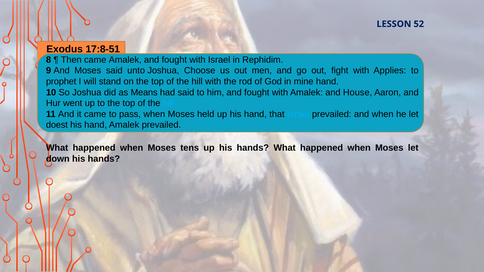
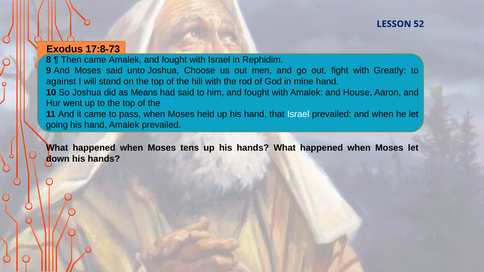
17:8-51: 17:8-51 -> 17:8-73 (103, 49)
Applies: Applies -> Greatly (390, 71)
prophet: prophet -> against (61, 82)
Israel colour: light blue -> white (298, 114)
doest: doest -> going (57, 125)
